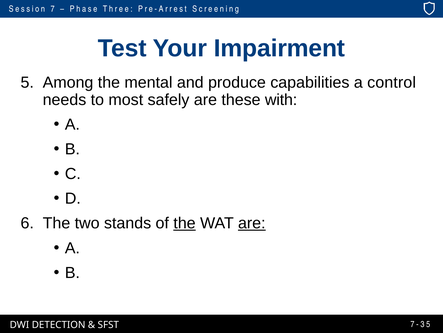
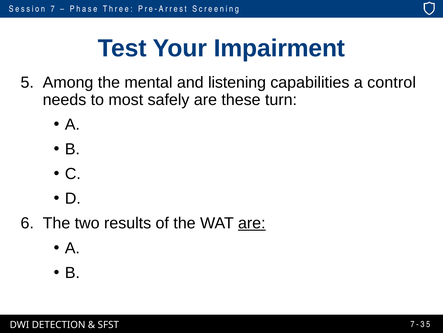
produce: produce -> listening (237, 82)
with: with -> turn (281, 100)
stands: stands -> results (128, 223)
the underline: present -> none (185, 223)
